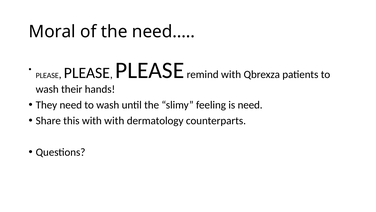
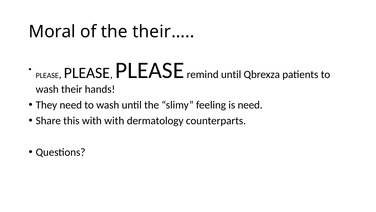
need…: need… -> their… (163, 32)
remind with: with -> until (231, 74)
